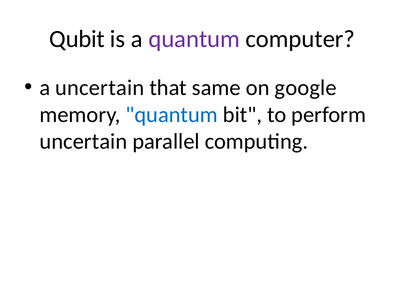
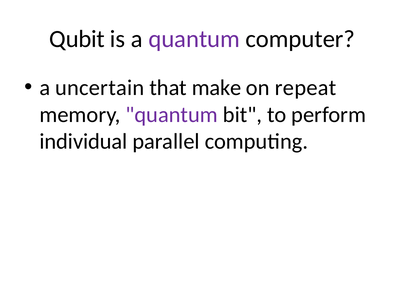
same: same -> make (216, 88)
google: google -> repeat (306, 88)
quantum colour: blue -> purple (172, 115)
uncertain: uncertain -> individual (83, 142)
